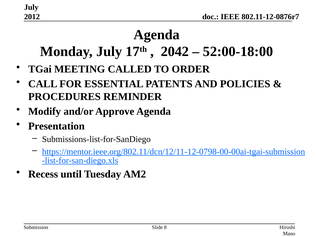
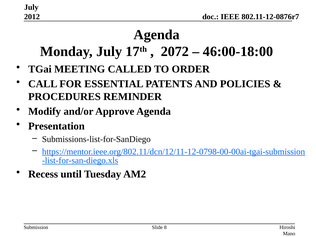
2042: 2042 -> 2072 (175, 52)
52:00-18:00: 52:00-18:00 -> 46:00-18:00 (238, 52)
